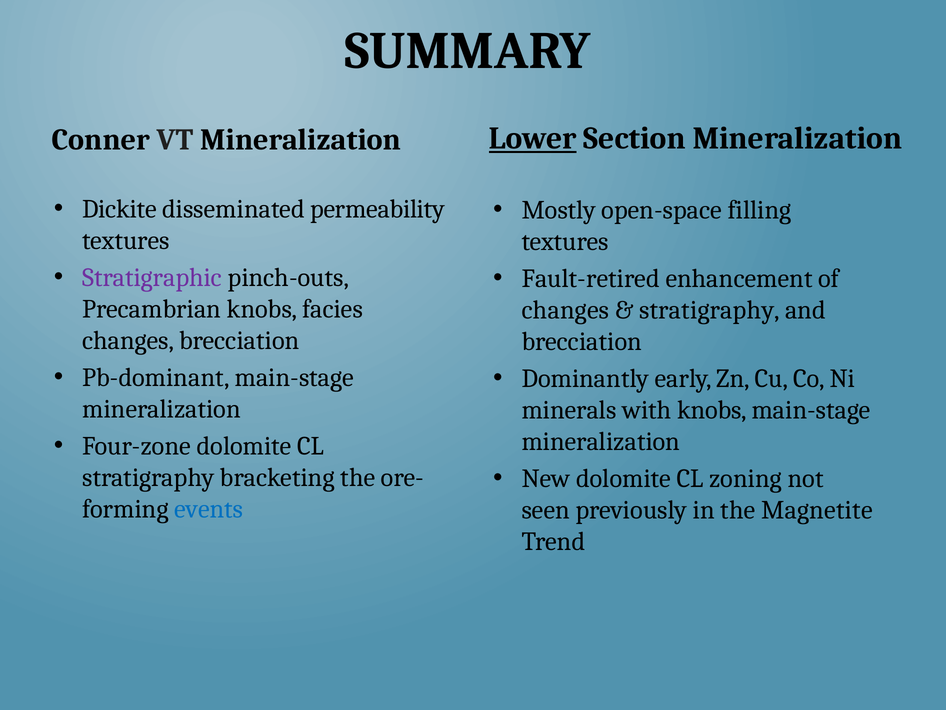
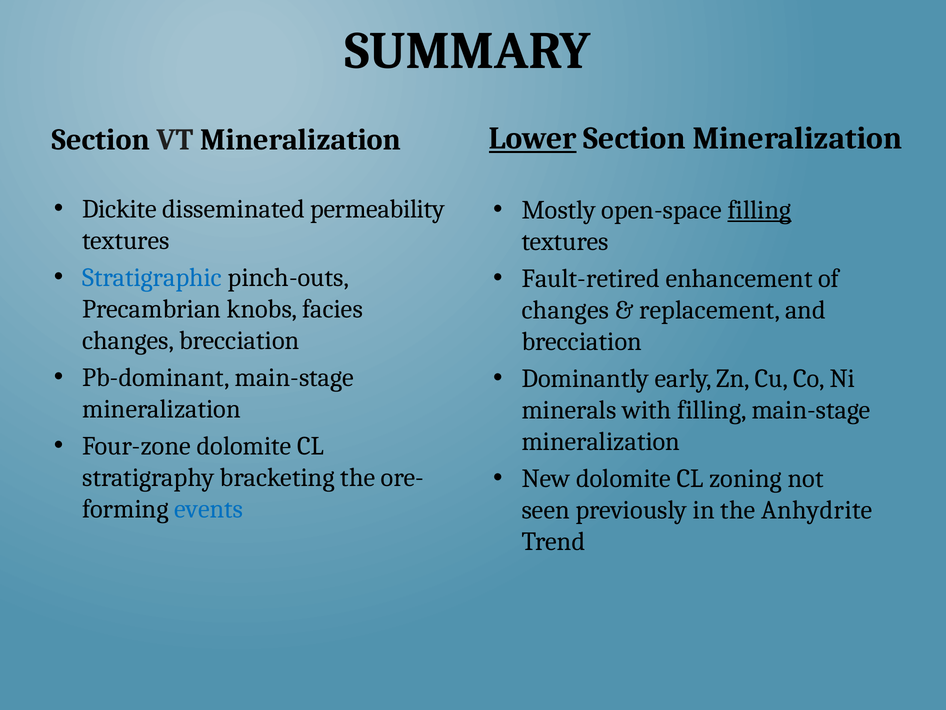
Conner: Conner -> Section (101, 140)
filling underline: none -> present (760, 210)
Stratigraphic colour: purple -> blue (152, 277)
stratigraphy: stratigraphy -> replacement (709, 310)
with knobs: knobs -> filling (712, 410)
Magnetite: Magnetite -> Anhydrite (817, 510)
